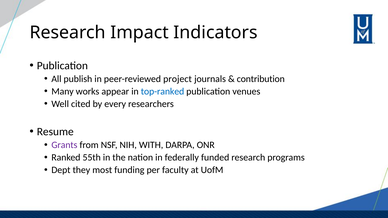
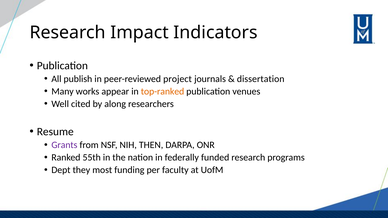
contribution: contribution -> dissertation (261, 79)
top-ranked colour: blue -> orange (163, 91)
every: every -> along (115, 104)
WITH: WITH -> THEN (151, 145)
